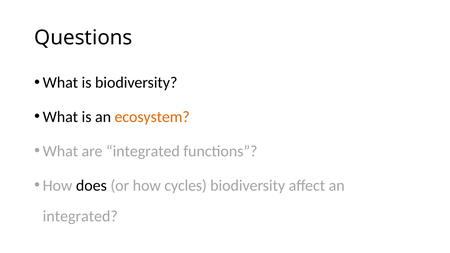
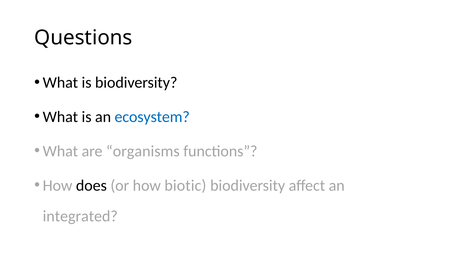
ecosystem colour: orange -> blue (152, 117)
are integrated: integrated -> organisms (143, 151)
cycles: cycles -> biotic (185, 186)
